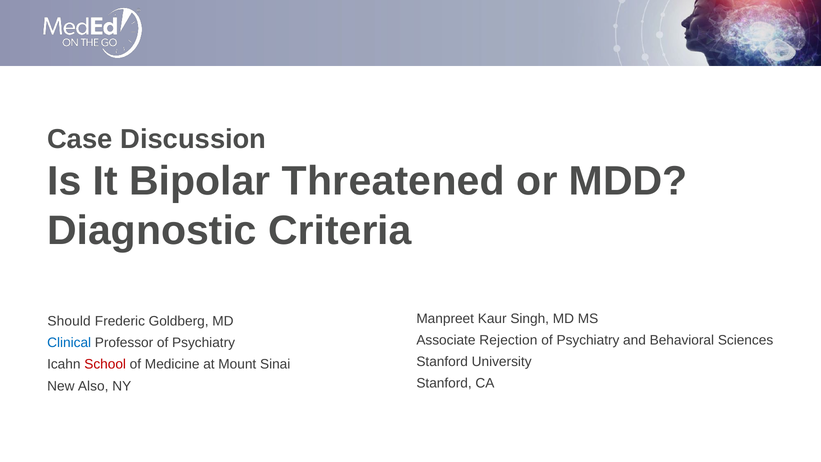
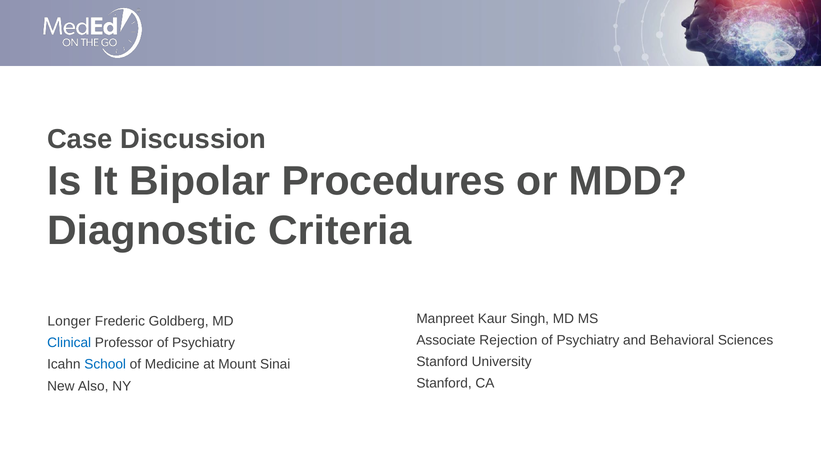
Threatened: Threatened -> Procedures (394, 181)
Should: Should -> Longer (69, 321)
School colour: red -> blue (105, 364)
